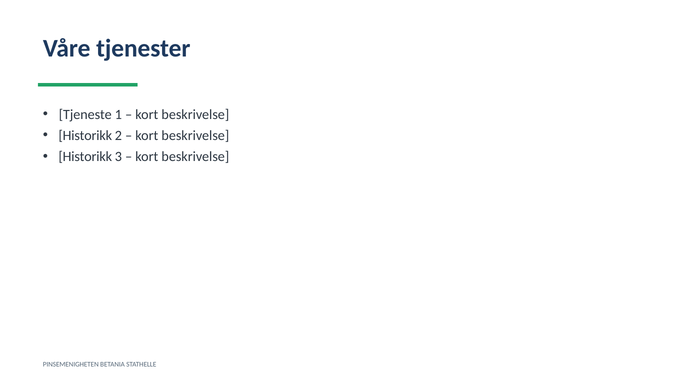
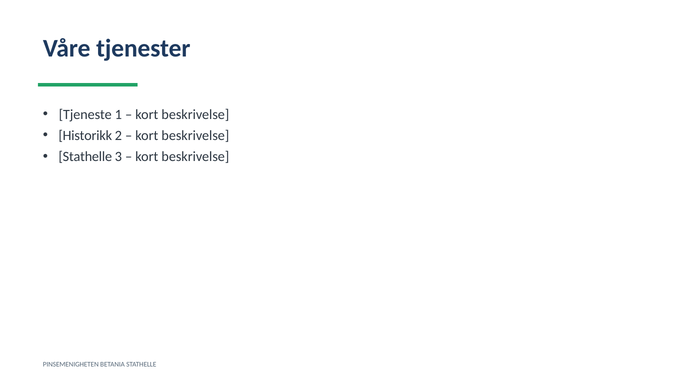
Historikk: Historikk -> Stathelle (85, 157)
